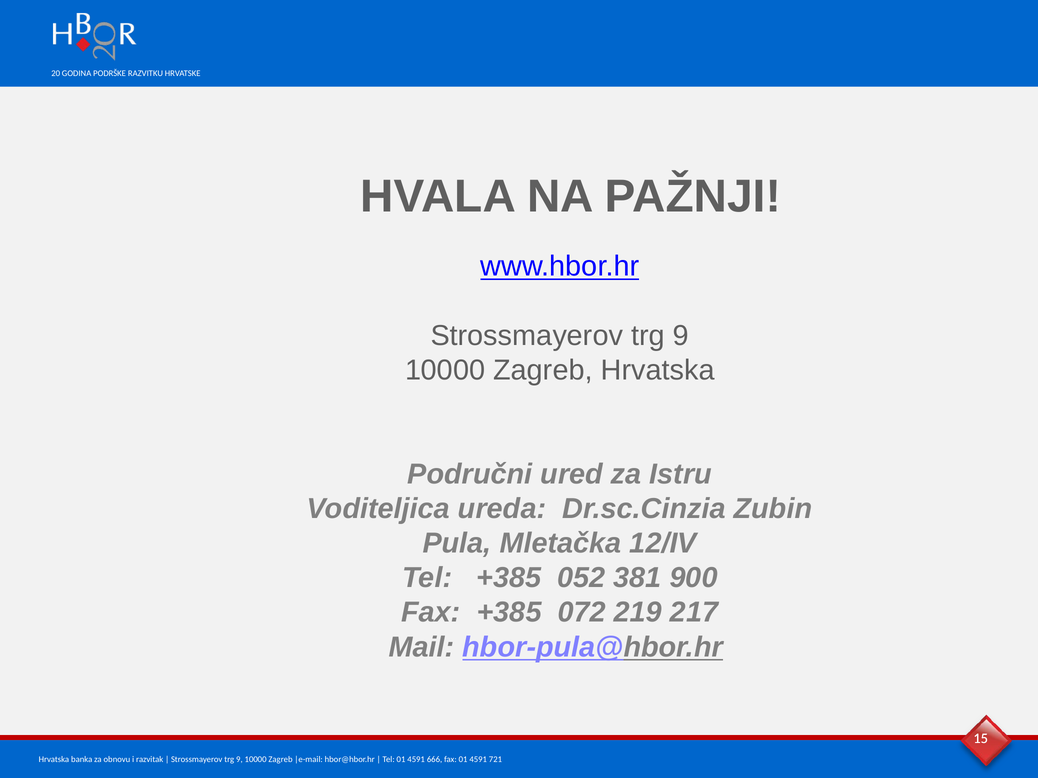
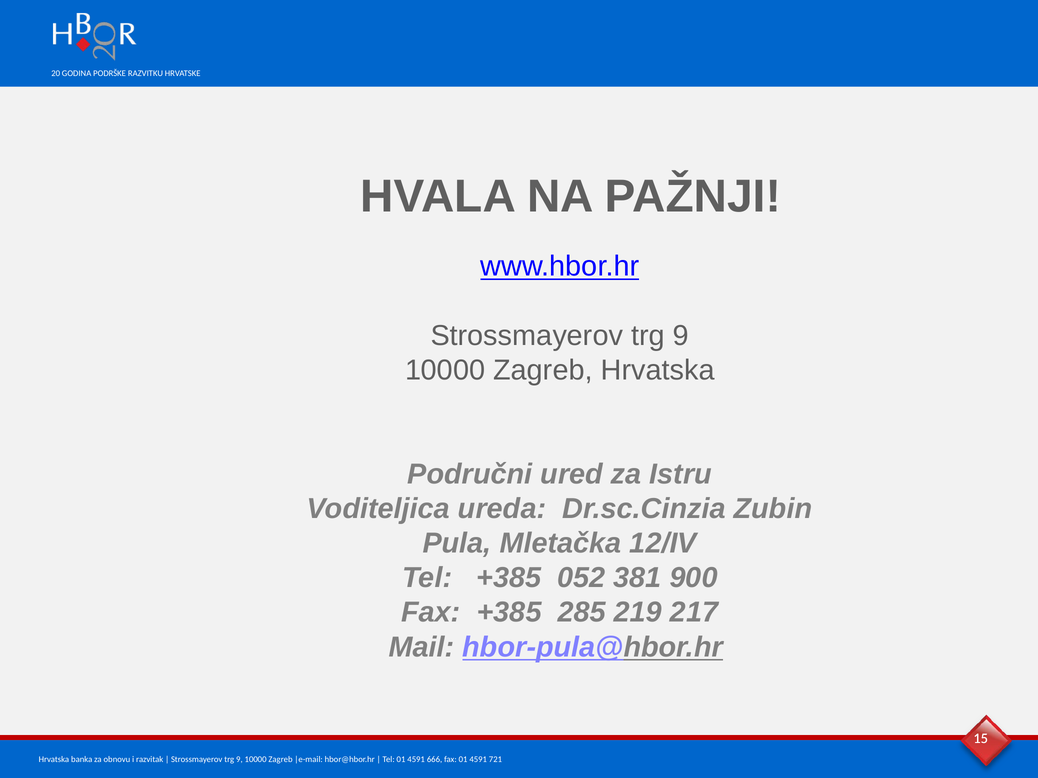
072: 072 -> 285 (582, 613)
